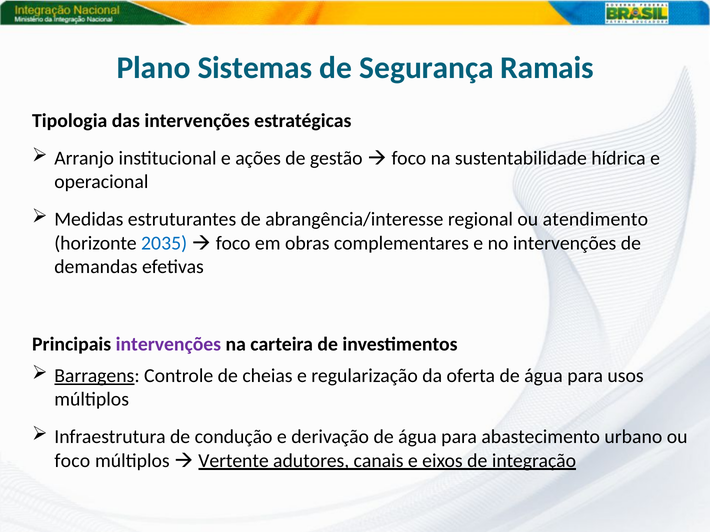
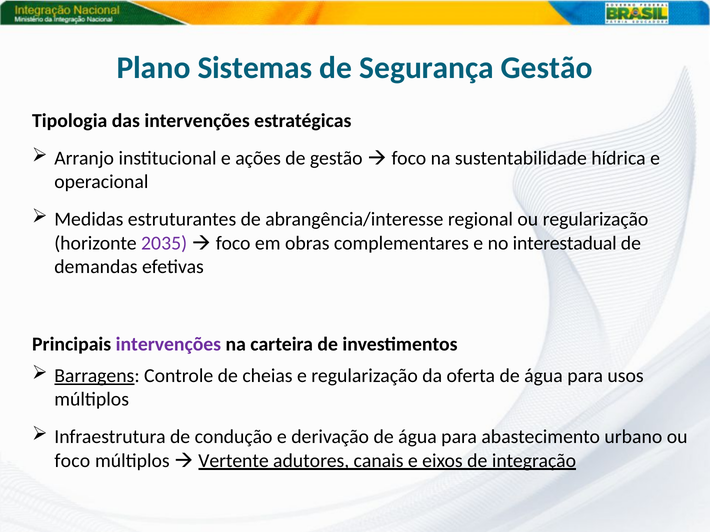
Segurança Ramais: Ramais -> Gestão (547, 68)
ou atendimento: atendimento -> regularização (596, 220)
2035 colour: blue -> purple (164, 243)
no intervenções: intervenções -> interestadual (565, 243)
